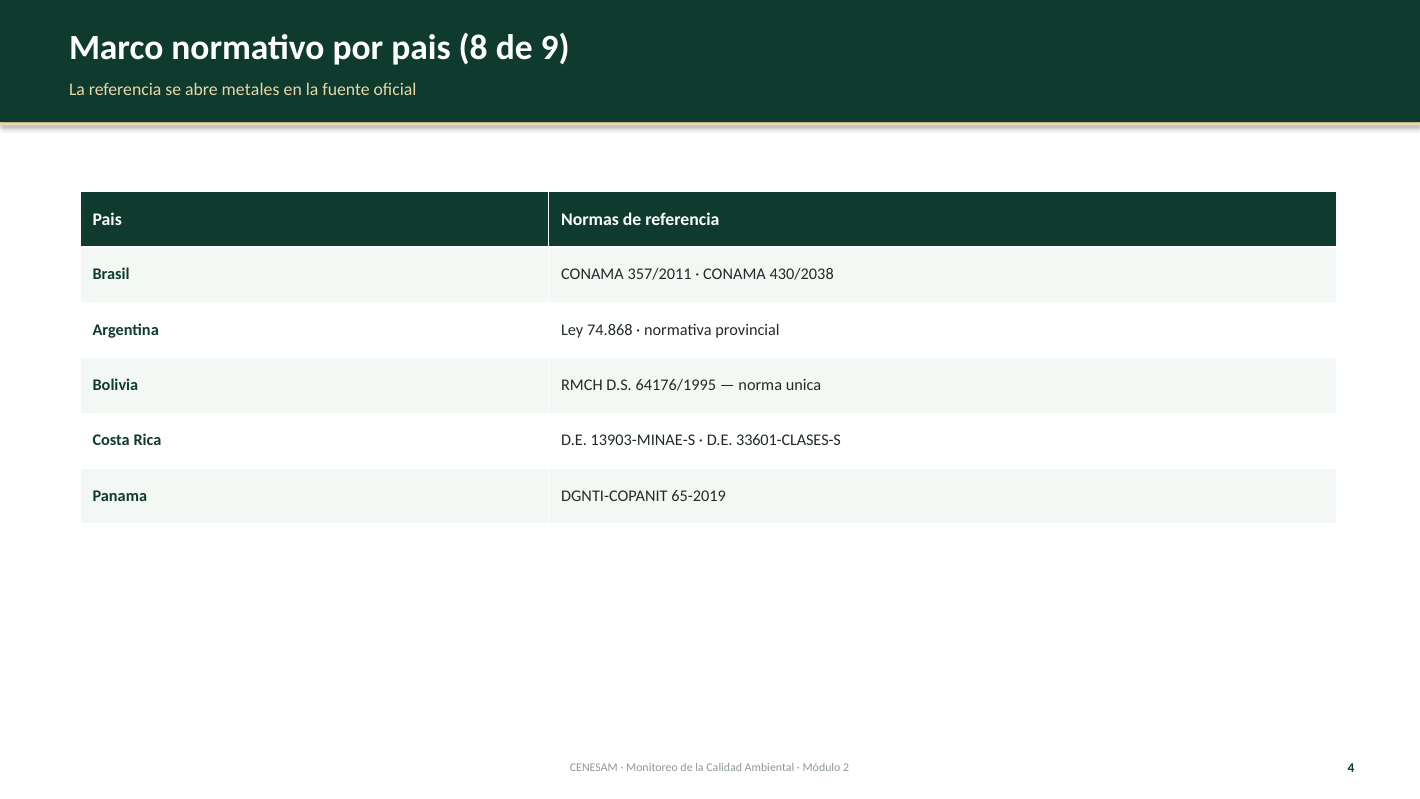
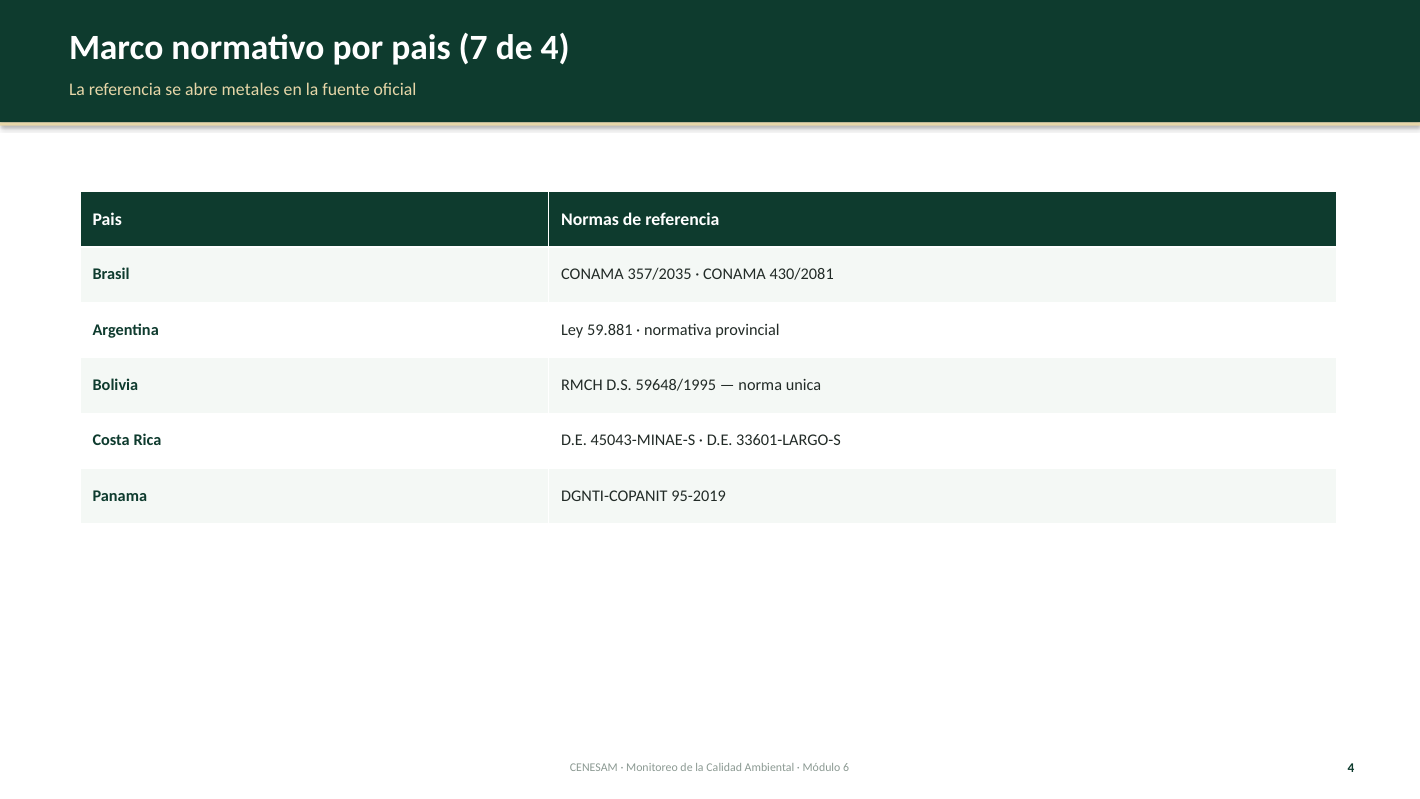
8: 8 -> 7 (473, 48)
de 9: 9 -> 4 (555, 48)
357/2011: 357/2011 -> 357/2035 (660, 274)
430/2038: 430/2038 -> 430/2081 (802, 274)
74.868: 74.868 -> 59.881 (610, 330)
64176/1995: 64176/1995 -> 59648/1995 (676, 385)
13903-MINAE-S: 13903-MINAE-S -> 45043-MINAE-S (643, 440)
33601-CLASES-S: 33601-CLASES-S -> 33601-LARGO-S (788, 440)
65-2019: 65-2019 -> 95-2019 (699, 496)
2: 2 -> 6 (846, 767)
